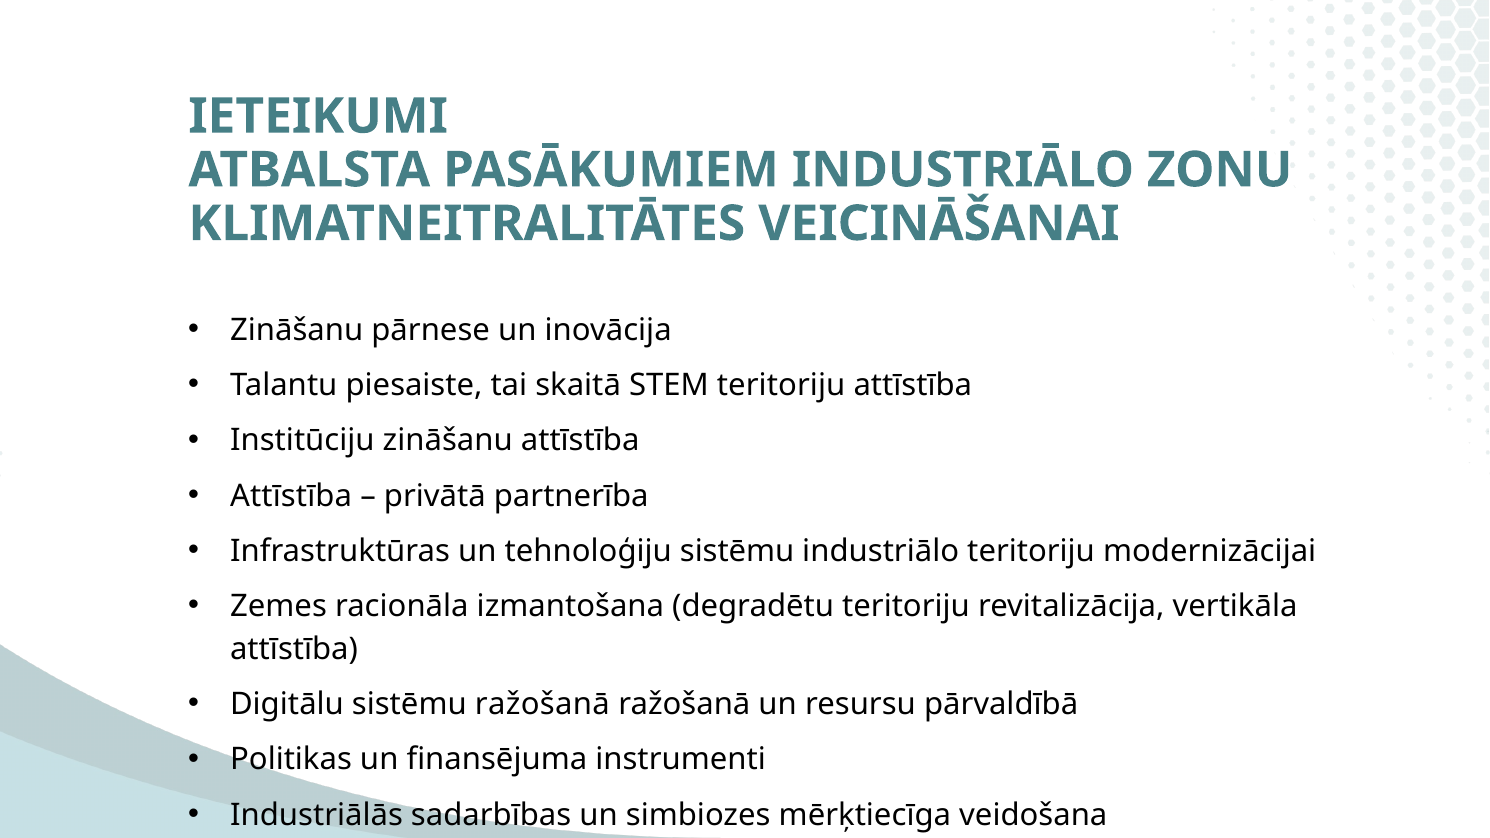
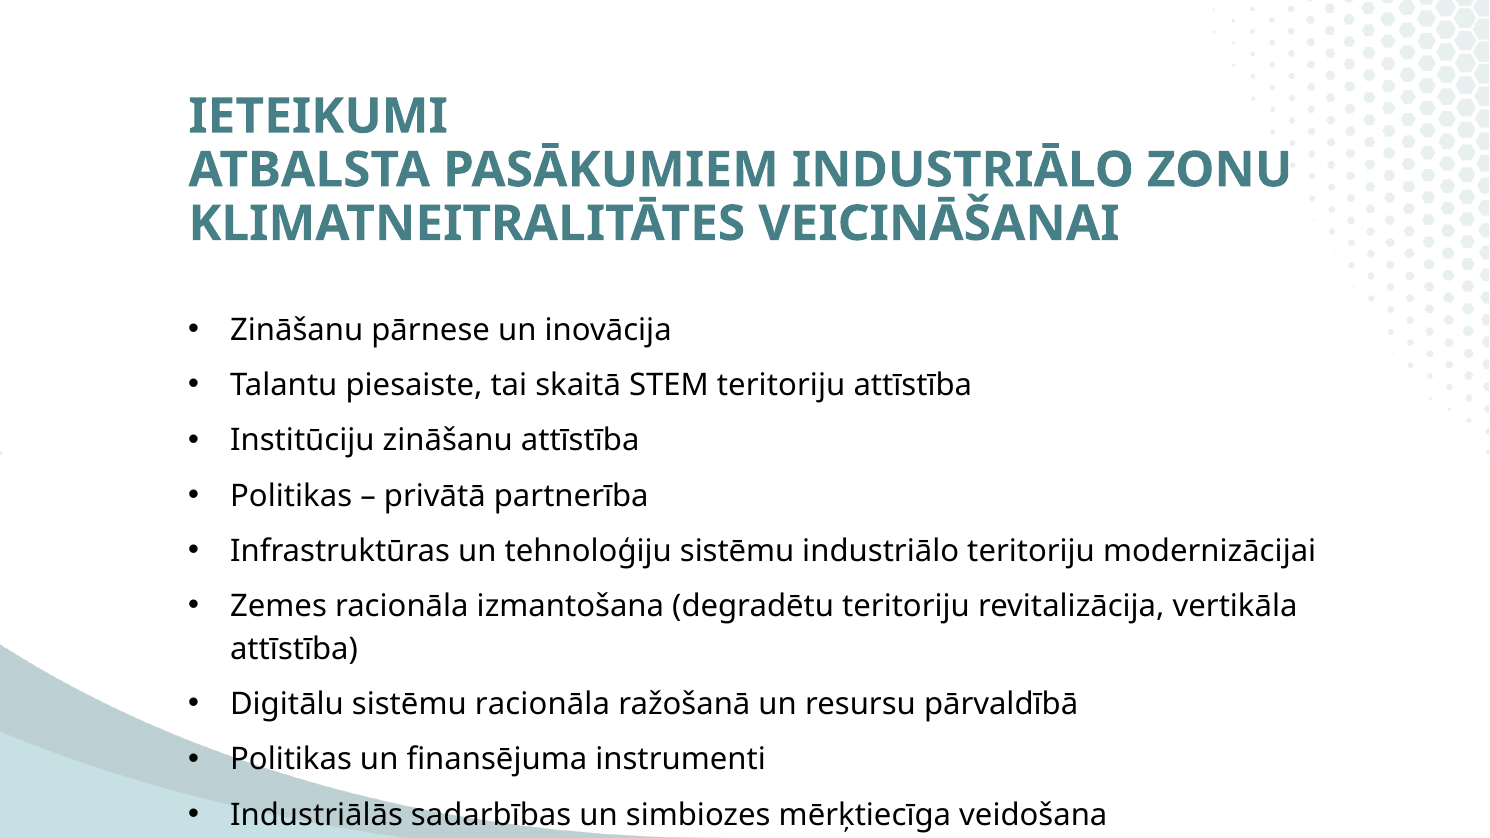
Attīstība: Attīstība -> Politikas (291, 496)
sistēmu ražošanā: ražošanā -> racionāla (542, 705)
